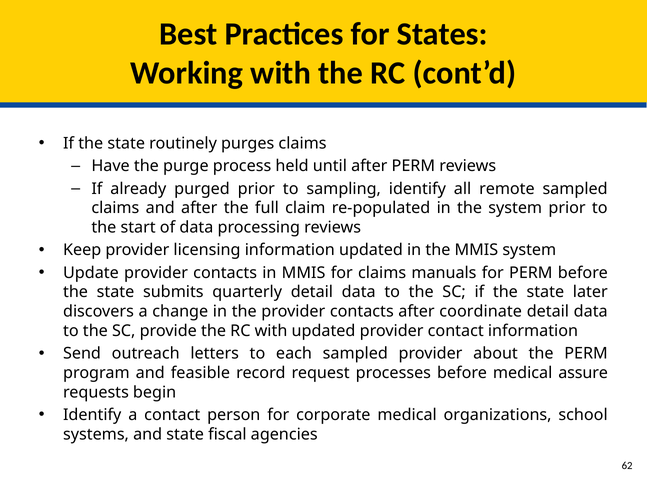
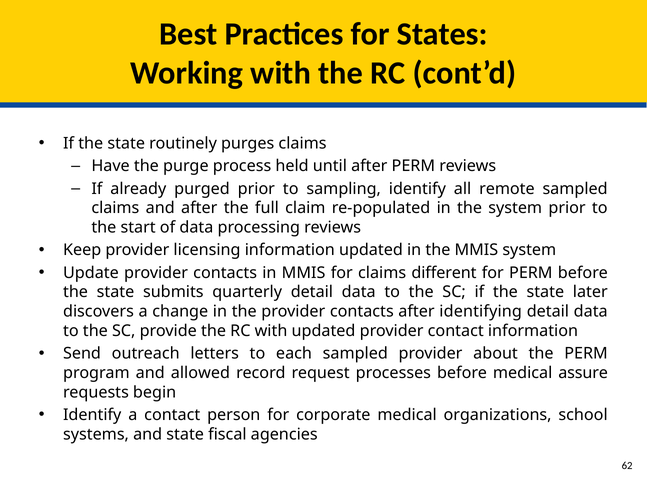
manuals: manuals -> different (444, 273)
coordinate: coordinate -> identifying (481, 312)
feasible: feasible -> allowed (200, 373)
